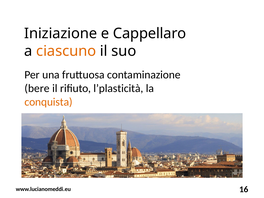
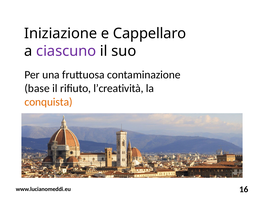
ciascuno colour: orange -> purple (66, 51)
bere: bere -> base (37, 88)
l’plasticità: l’plasticità -> l’creatività (118, 88)
